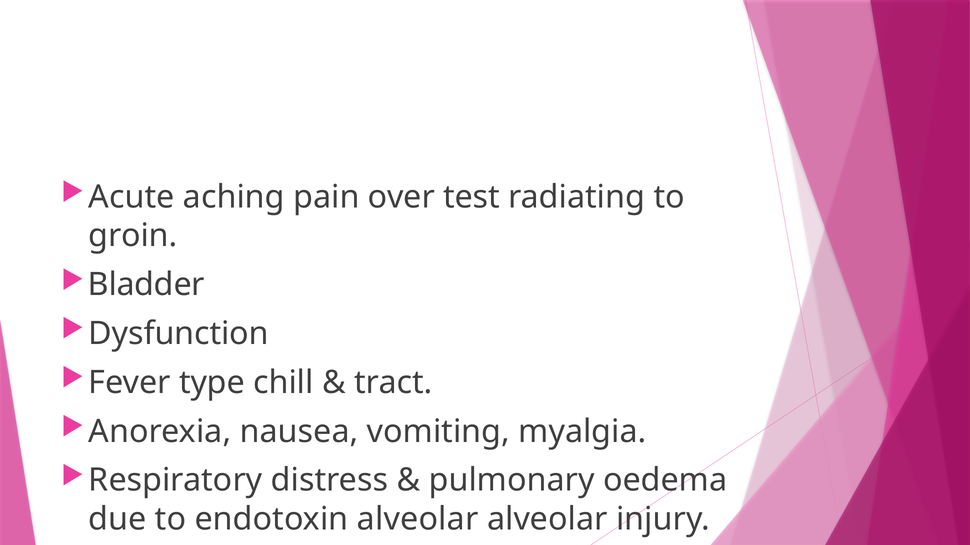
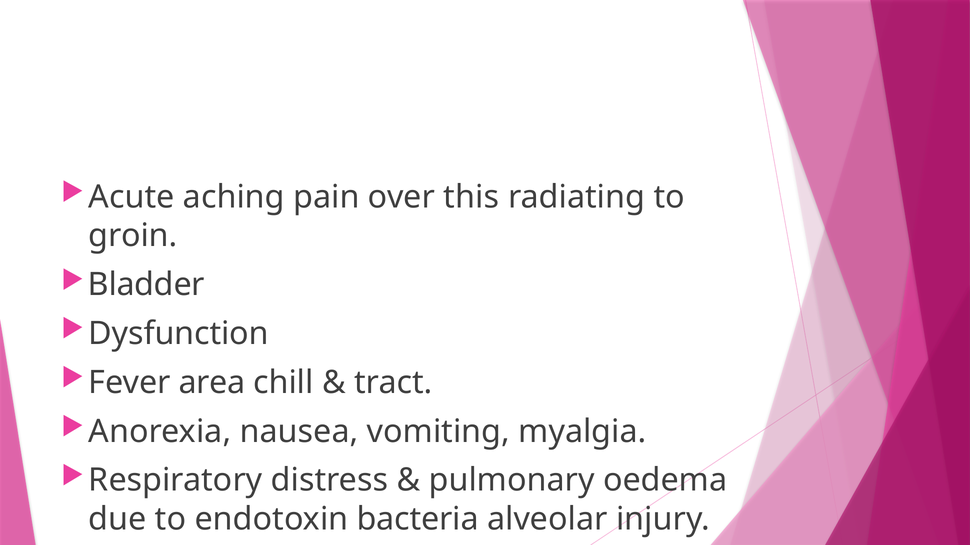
test: test -> this (471, 197)
type: type -> area (212, 383)
endotoxin alveolar: alveolar -> bacteria (418, 520)
